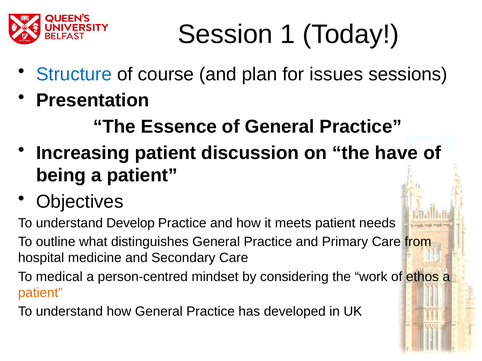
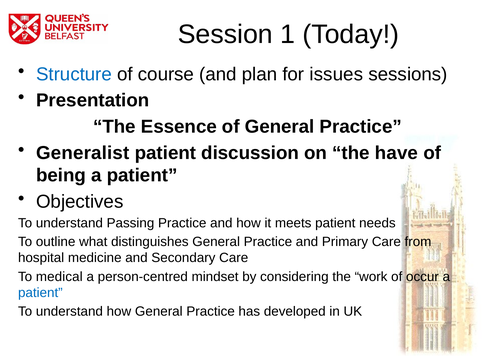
Increasing: Increasing -> Generalist (83, 153)
Develop: Develop -> Passing (130, 223)
ethos: ethos -> occur (422, 277)
patient colour: orange -> blue (40, 293)
